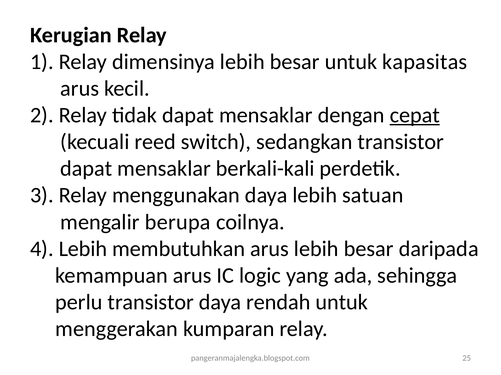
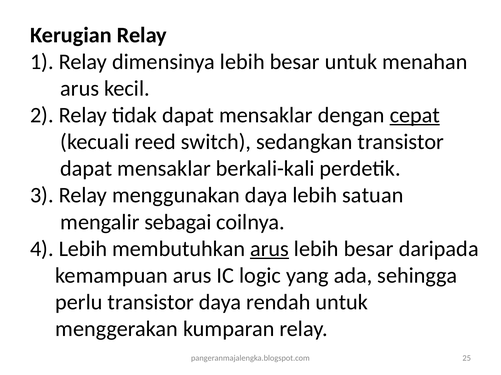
kapasitas: kapasitas -> menahan (425, 62)
berupa: berupa -> sebagai (178, 222)
arus underline: none -> present (270, 249)
